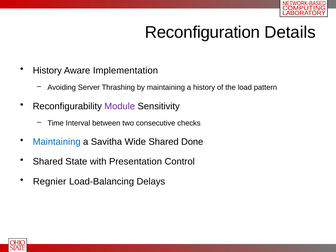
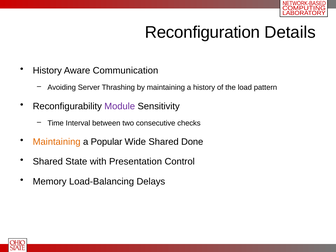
Implementation: Implementation -> Communication (126, 71)
Maintaining colour: blue -> orange (57, 142)
Savitha: Savitha -> Popular (107, 142)
Regnier: Regnier -> Memory (50, 181)
